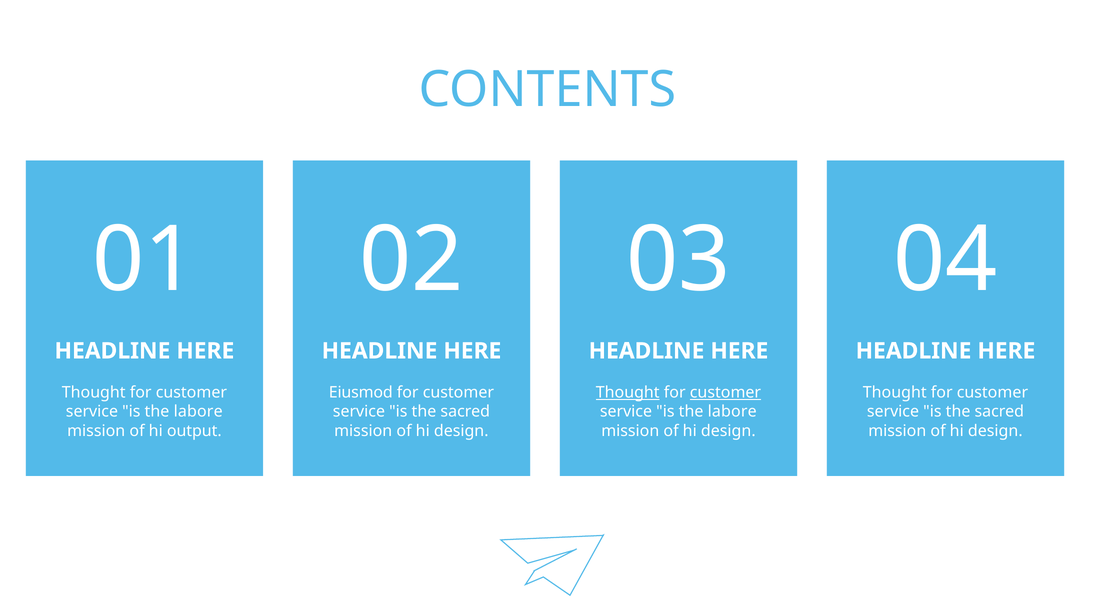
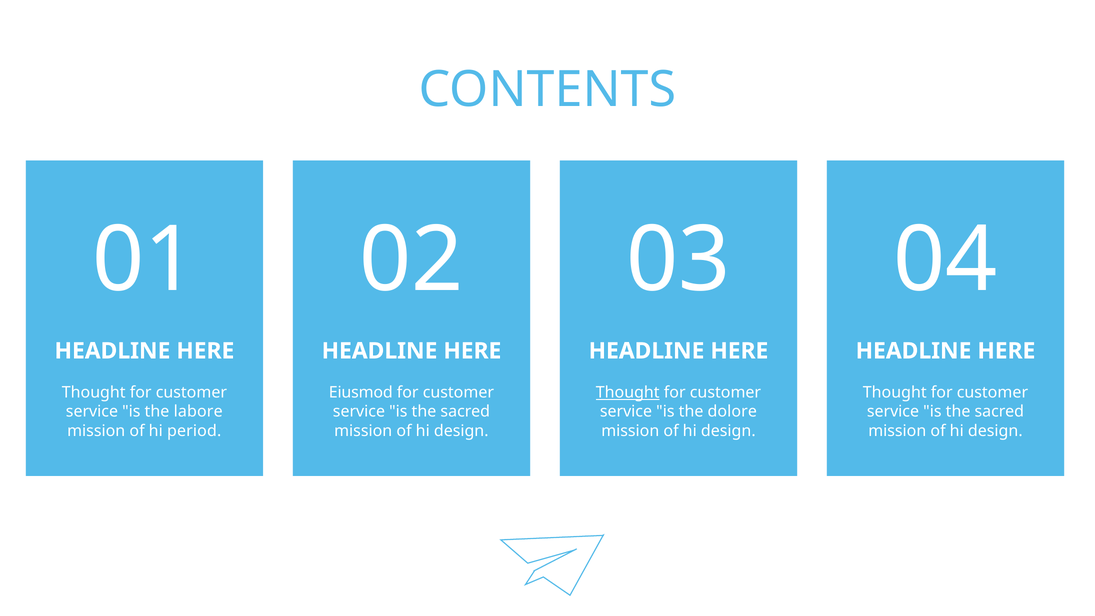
customer underline: present -> none (725, 392)
labore: labore -> dolore (732, 412)
output: output -> period (194, 431)
